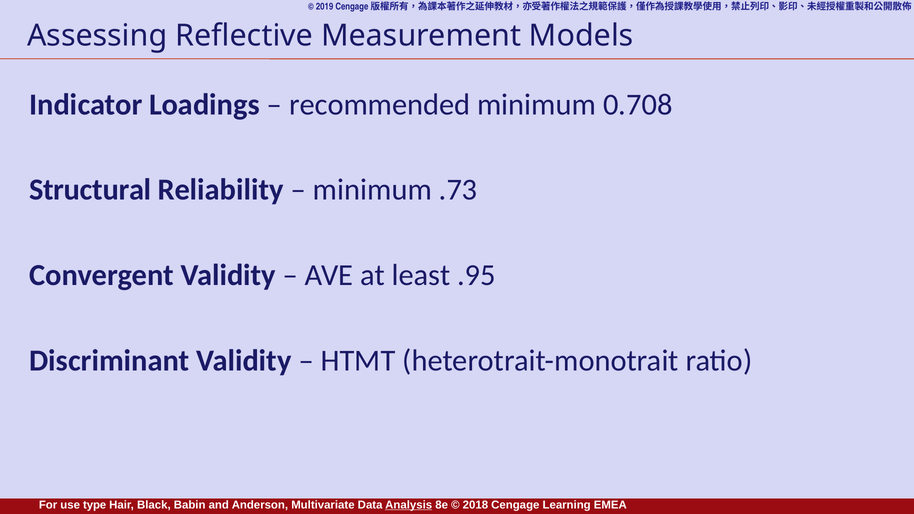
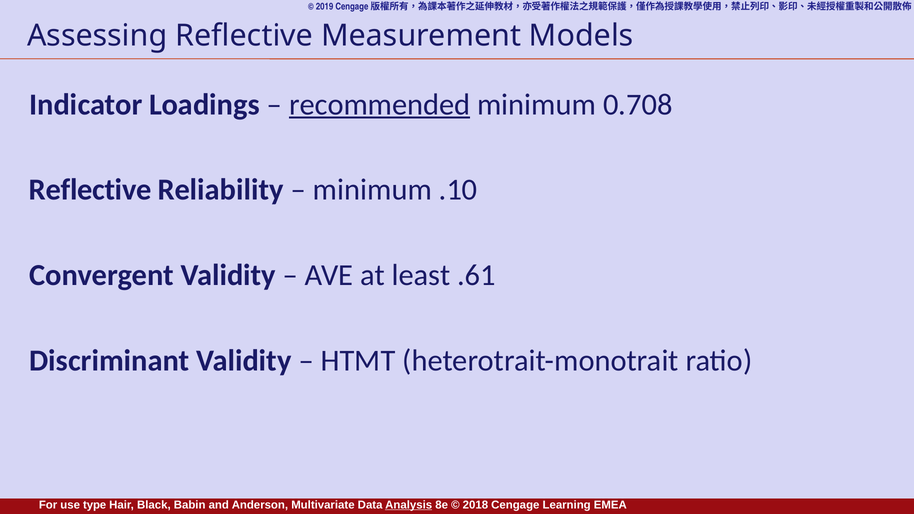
recommended underline: none -> present (380, 105)
Structural: Structural -> Reflective (90, 190)
.73: .73 -> .10 (458, 190)
.95: .95 -> .61 (476, 275)
